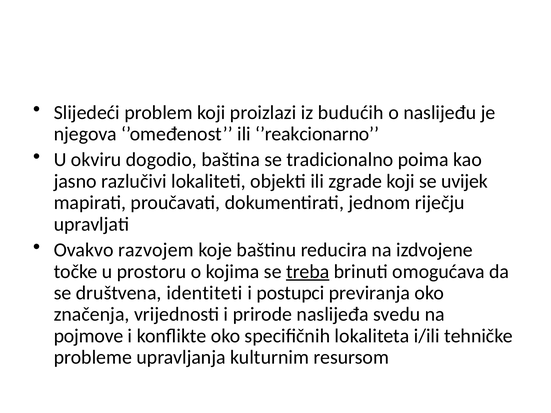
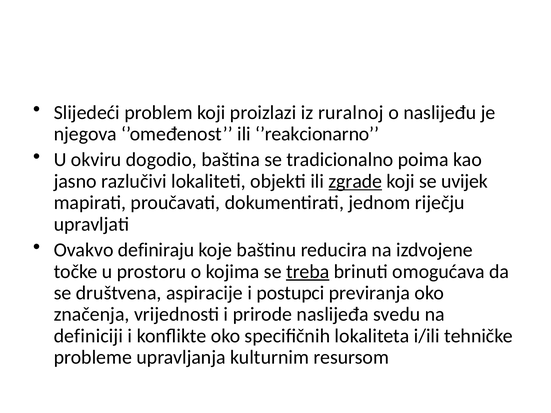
budućih: budućih -> ruralnoj (351, 113)
zgrade underline: none -> present (355, 181)
razvojem: razvojem -> definiraju (156, 250)
identiteti: identiteti -> aspiracije (204, 293)
pojmove: pojmove -> definiciji (88, 336)
